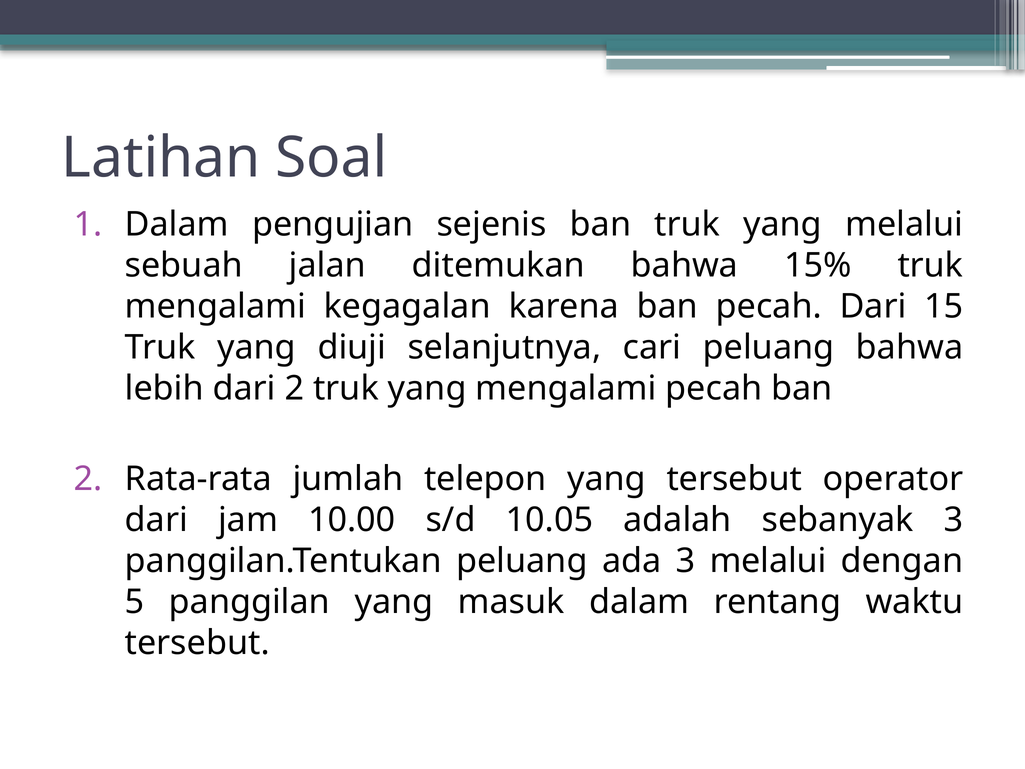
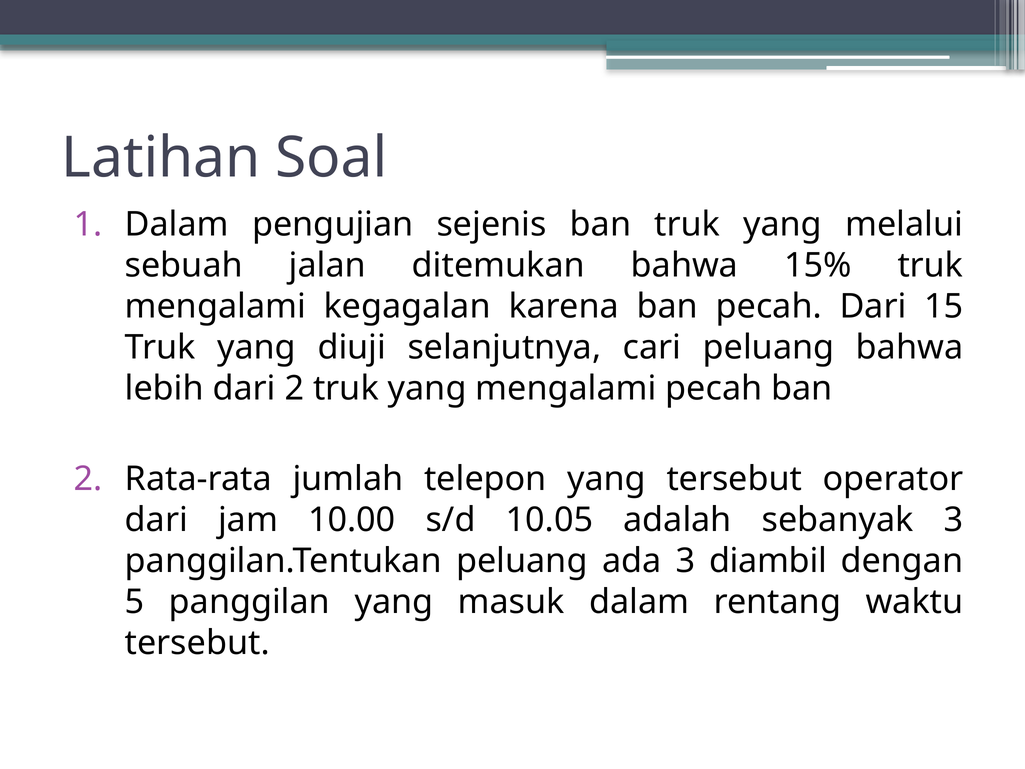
3 melalui: melalui -> diambil (768, 561)
